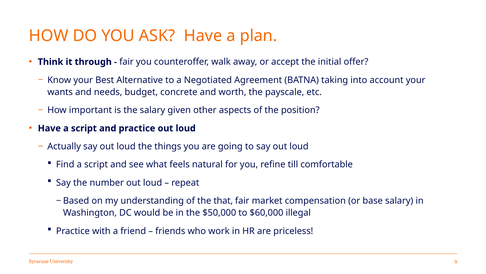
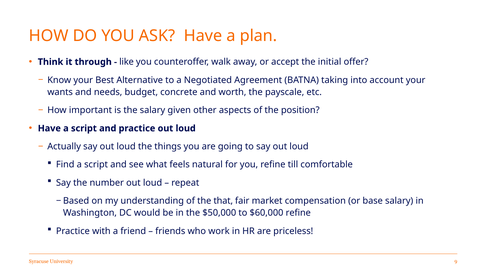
fair: fair -> like (127, 62)
$60,000 illegal: illegal -> refine (298, 213)
